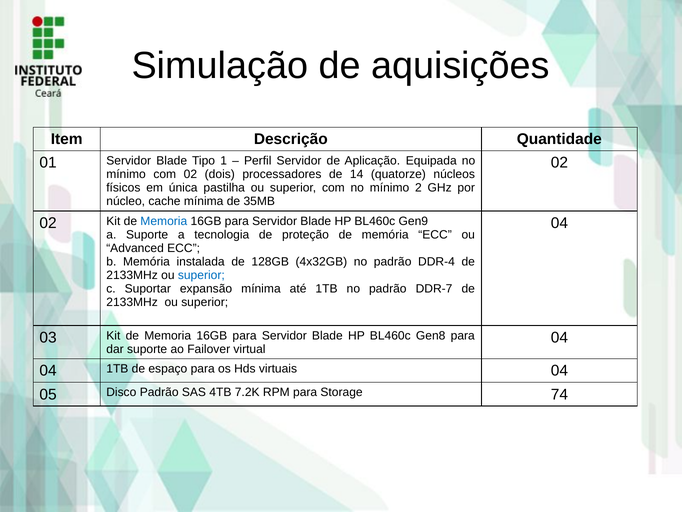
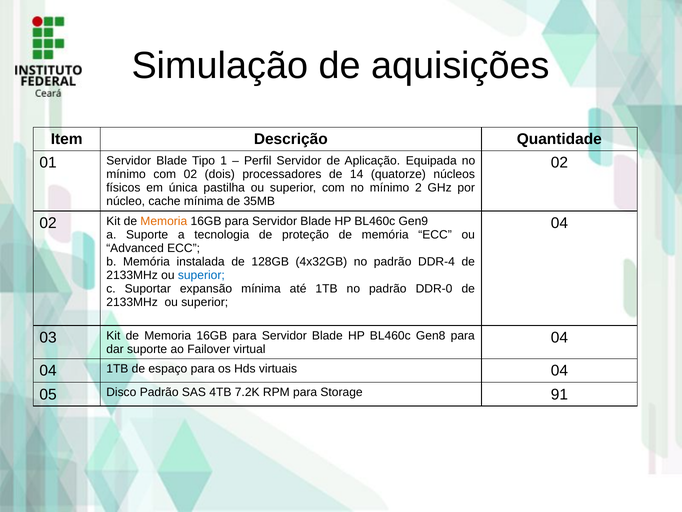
Memoria colour: blue -> orange (164, 221)
DDR-7: DDR-7 -> DDR-0 (434, 288)
74: 74 -> 91 (559, 394)
